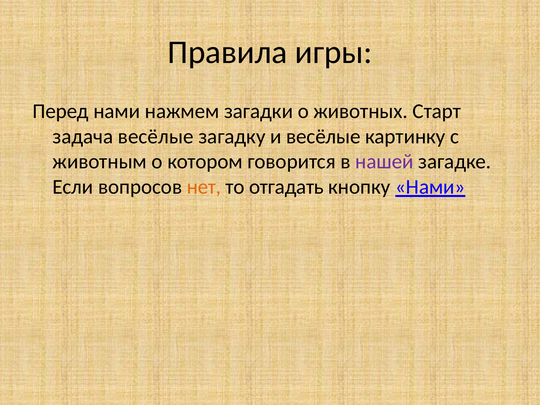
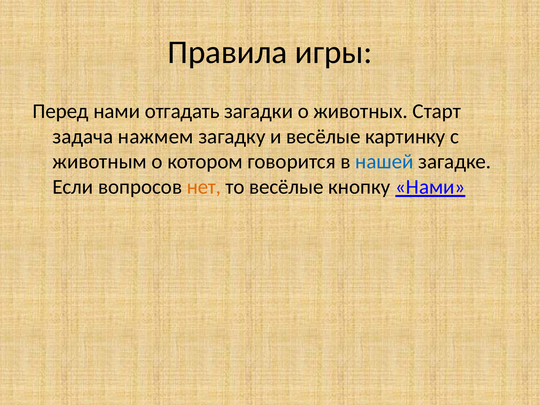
нажмем: нажмем -> отгадать (182, 111)
задача весёлые: весёлые -> нажмем (156, 136)
нашей colour: purple -> blue (384, 162)
то отгадать: отгадать -> весёлые (286, 187)
